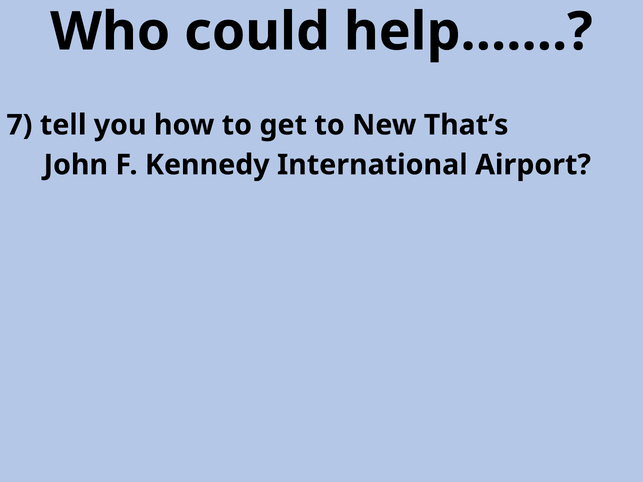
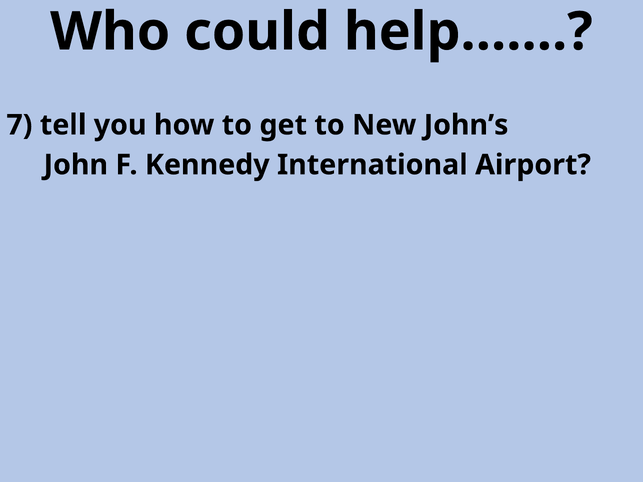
That’s: That’s -> John’s (466, 125)
